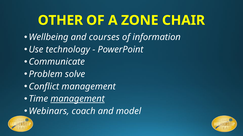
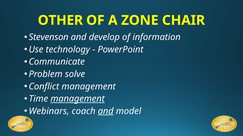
Wellbeing: Wellbeing -> Stevenson (49, 37)
courses: courses -> develop (104, 37)
and underline: none -> present (106, 112)
